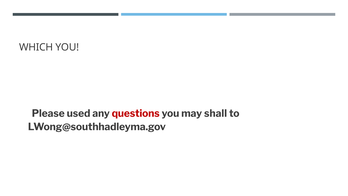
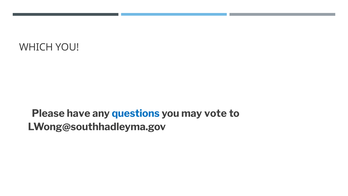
used: used -> have (79, 113)
questions colour: red -> blue (136, 113)
shall: shall -> vote (215, 113)
